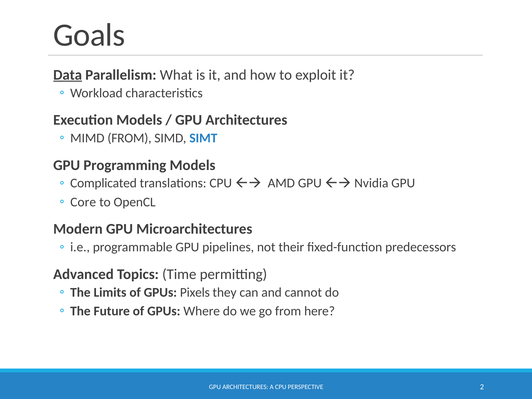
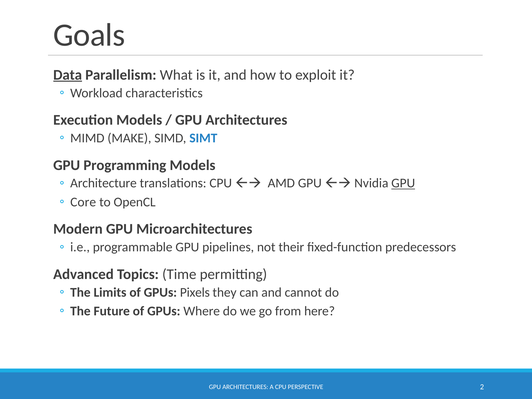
MIMD FROM: FROM -> MAKE (129, 138)
Complicated: Complicated -> Architecture (103, 183)
GPU underline: none -> present (403, 183)
